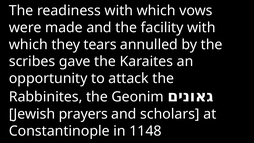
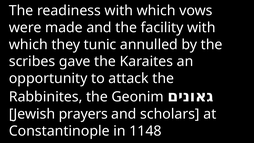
tears: tears -> tunic (100, 45)
